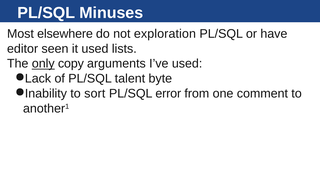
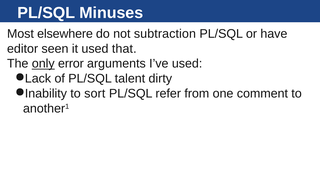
exploration: exploration -> subtraction (165, 34)
lists: lists -> that (124, 49)
copy: copy -> error (71, 64)
byte: byte -> dirty (160, 79)
error: error -> refer (168, 94)
